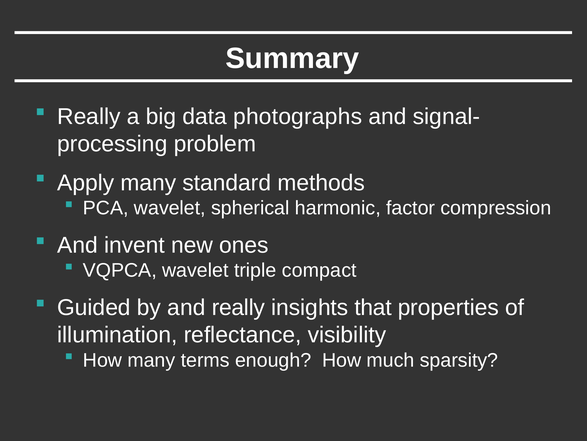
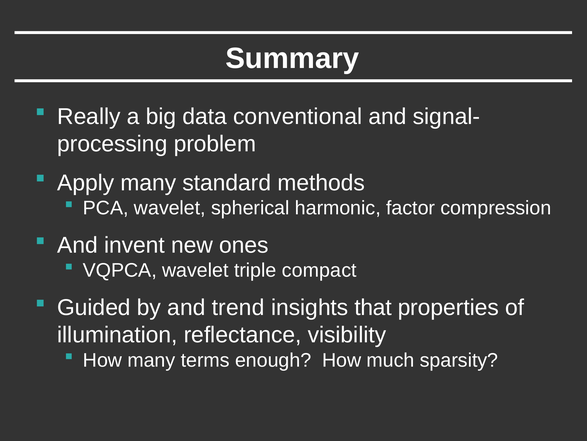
photographs: photographs -> conventional (298, 116)
and really: really -> trend (238, 307)
